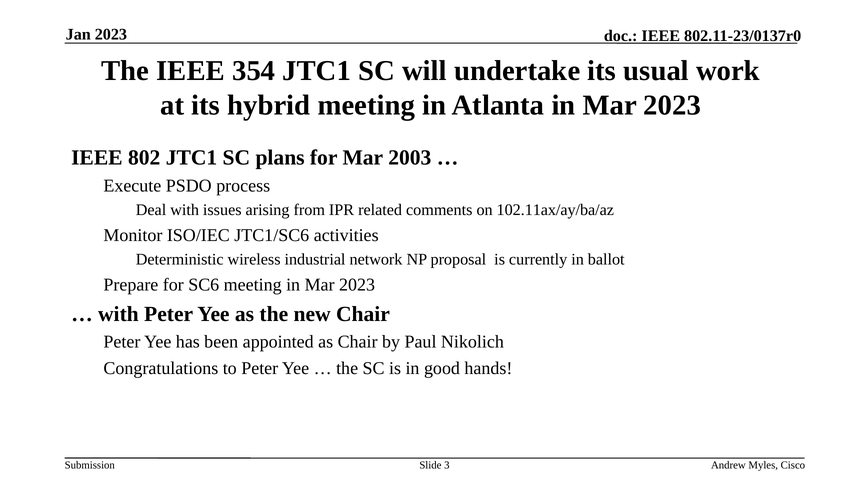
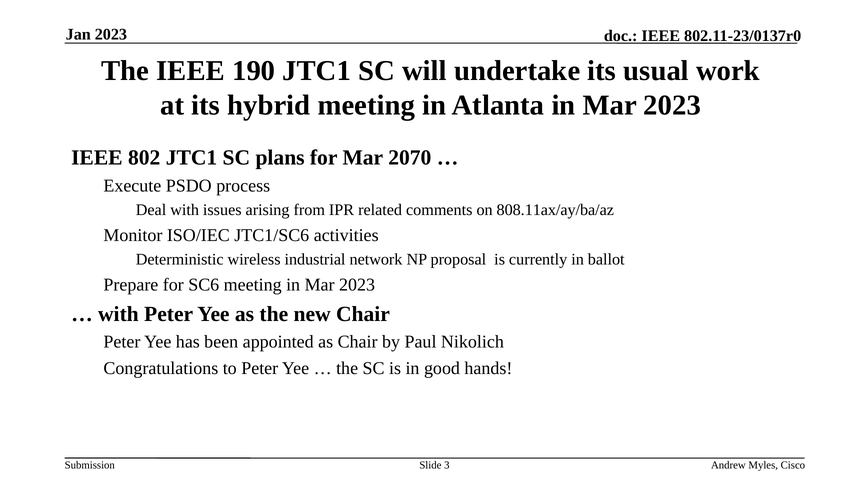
354: 354 -> 190 (254, 71)
2003: 2003 -> 2070 (410, 158)
102.11ax/ay/ba/az: 102.11ax/ay/ba/az -> 808.11ax/ay/ba/az (555, 210)
